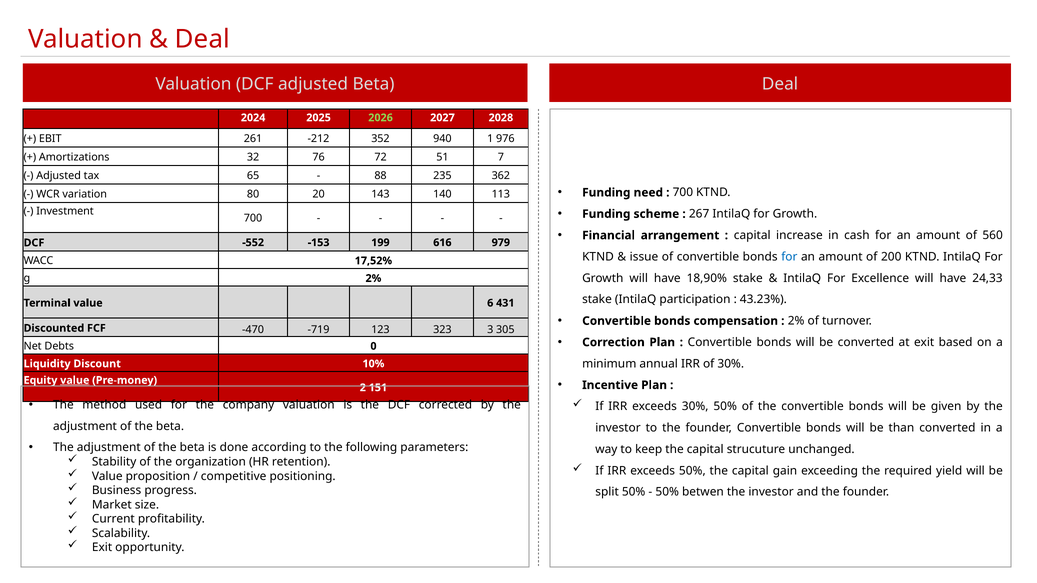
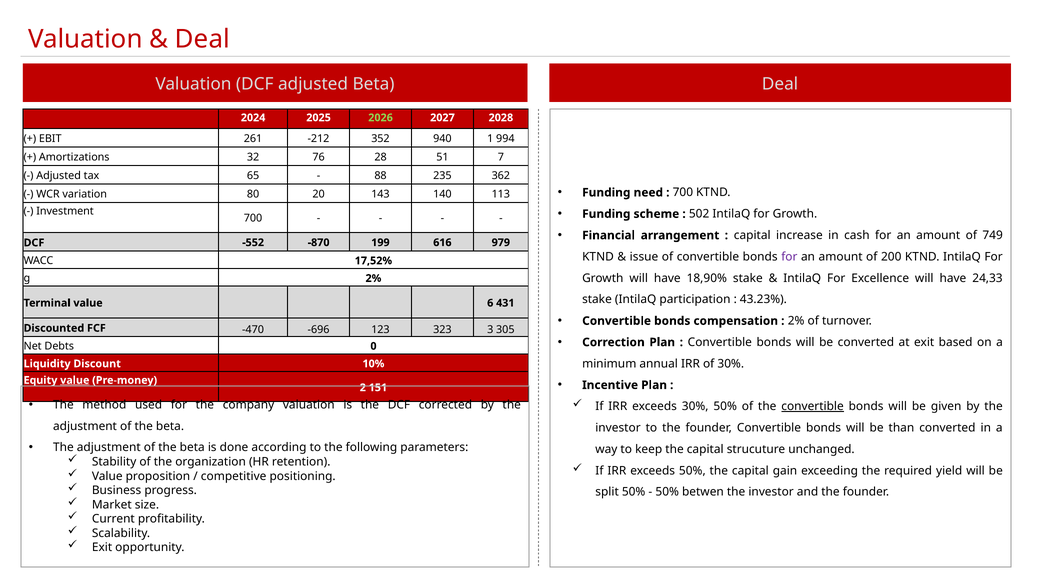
976: 976 -> 994 (505, 139)
72: 72 -> 28 (381, 157)
267: 267 -> 502 (699, 214)
560: 560 -> 749 (993, 235)
-153: -153 -> -870 (319, 243)
for colour: blue -> purple (789, 257)
-719: -719 -> -696 (319, 330)
convertible underline: none -> present (813, 407)
